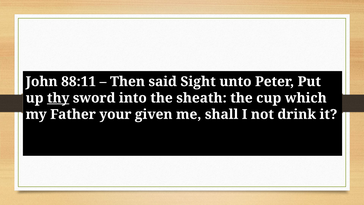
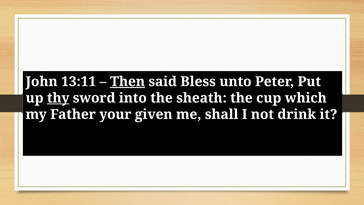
88:11: 88:11 -> 13:11 (79, 82)
Then underline: none -> present (128, 82)
Sight: Sight -> Bless (198, 82)
